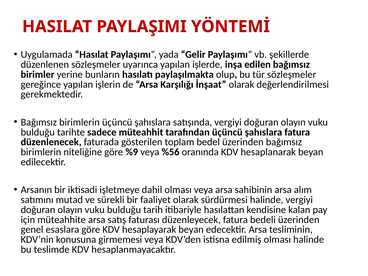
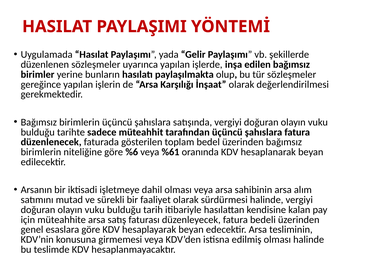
%9: %9 -> %6 (132, 152)
%56: %56 -> %61 (170, 152)
